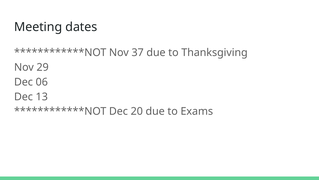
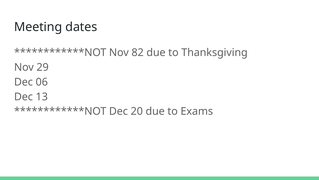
37: 37 -> 82 (138, 52)
